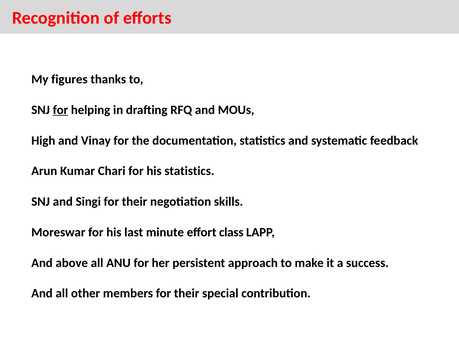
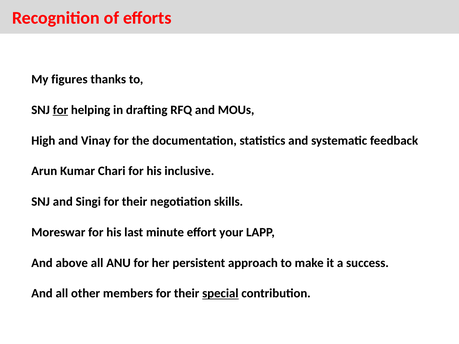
his statistics: statistics -> inclusive (189, 171)
class: class -> your (231, 232)
special underline: none -> present (220, 294)
